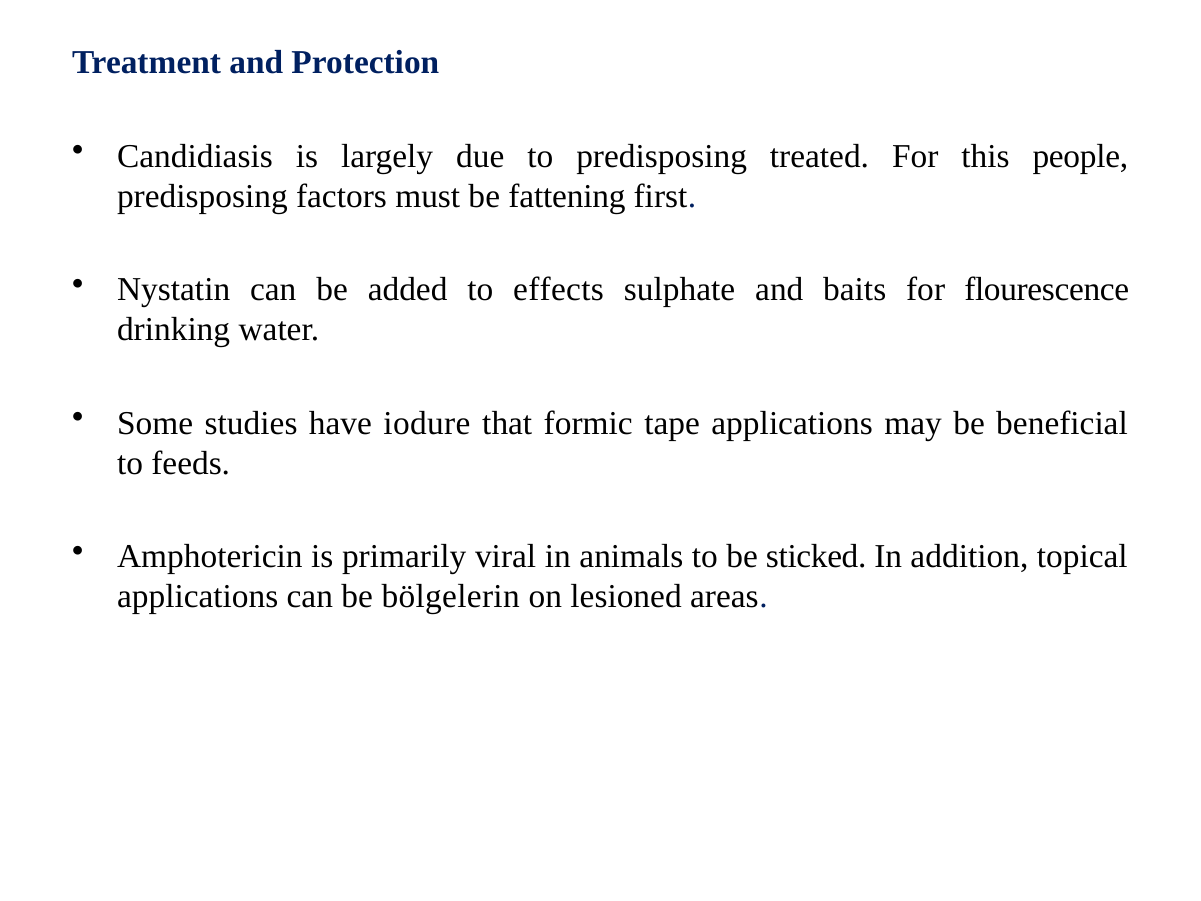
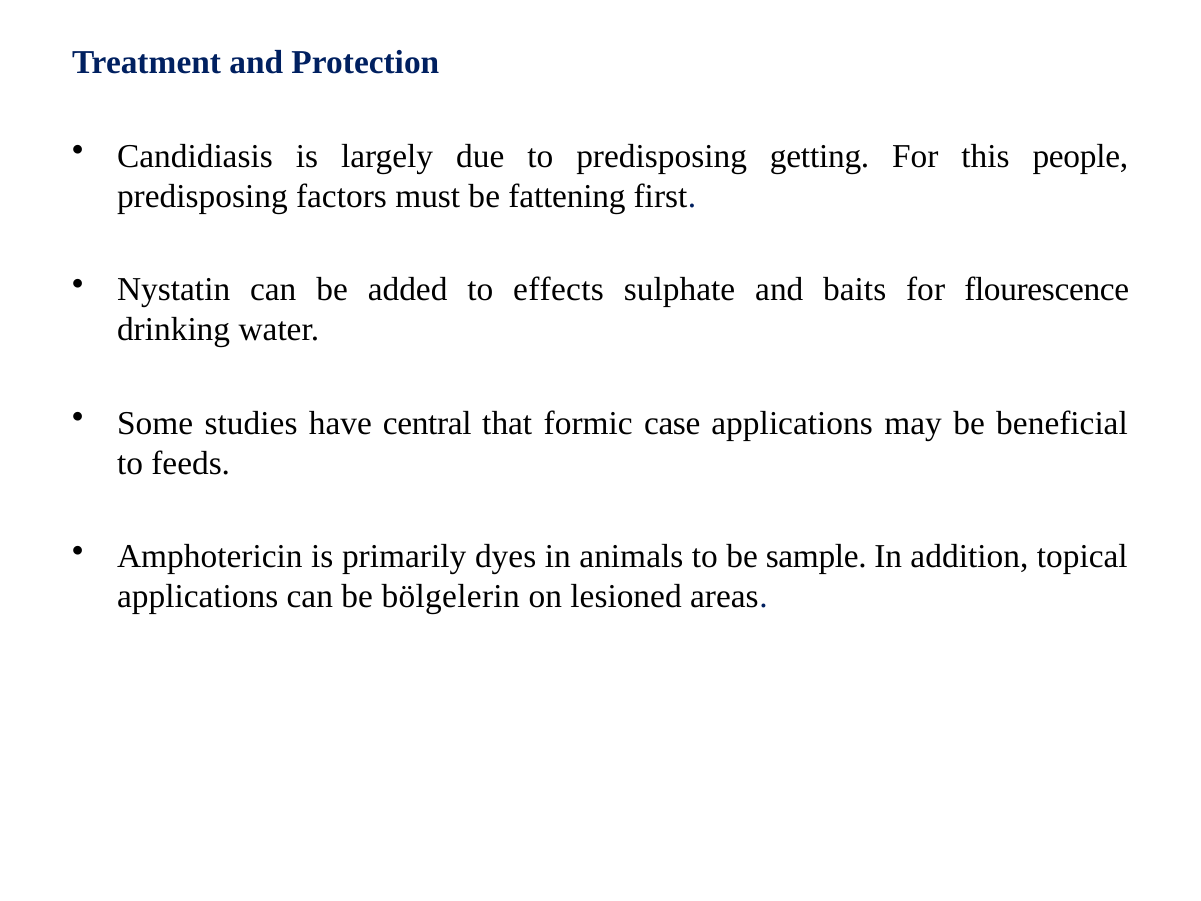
treated: treated -> getting (820, 156)
iodure: iodure -> central (427, 423)
tape: tape -> case (672, 423)
viral: viral -> dyes (506, 556)
sticked: sticked -> sample (816, 556)
